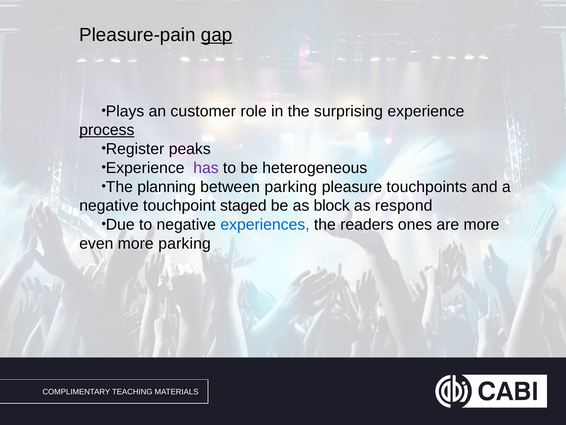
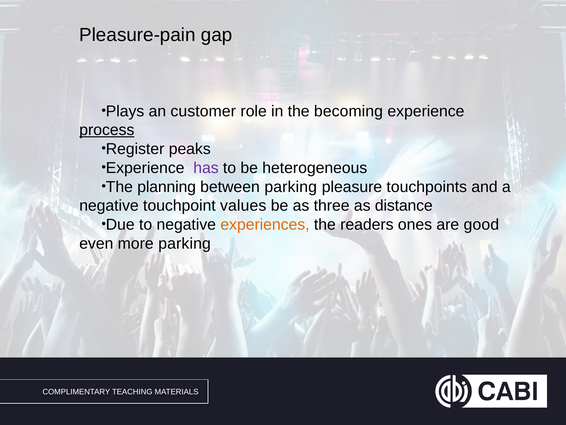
gap underline: present -> none (217, 35)
surprising: surprising -> becoming (348, 111)
staged: staged -> values (243, 206)
block: block -> three (332, 206)
respond: respond -> distance (404, 206)
experiences colour: blue -> orange (265, 224)
are more: more -> good (481, 224)
